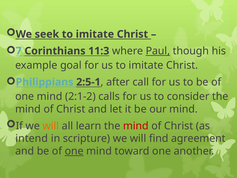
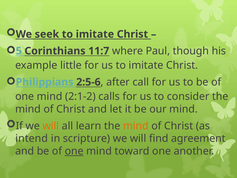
7: 7 -> 5 (19, 51)
11:3: 11:3 -> 11:7 (99, 51)
Paul underline: present -> none (158, 51)
goal: goal -> little (71, 65)
2:5-1: 2:5-1 -> 2:5-6 (88, 82)
mind colour: red -> orange (136, 126)
